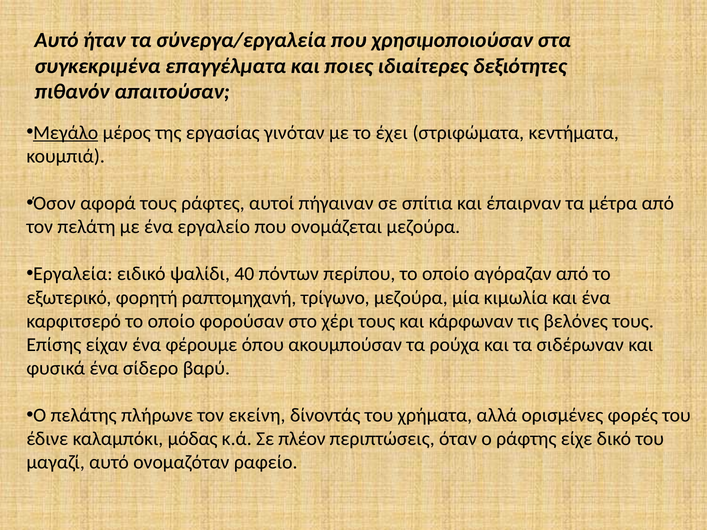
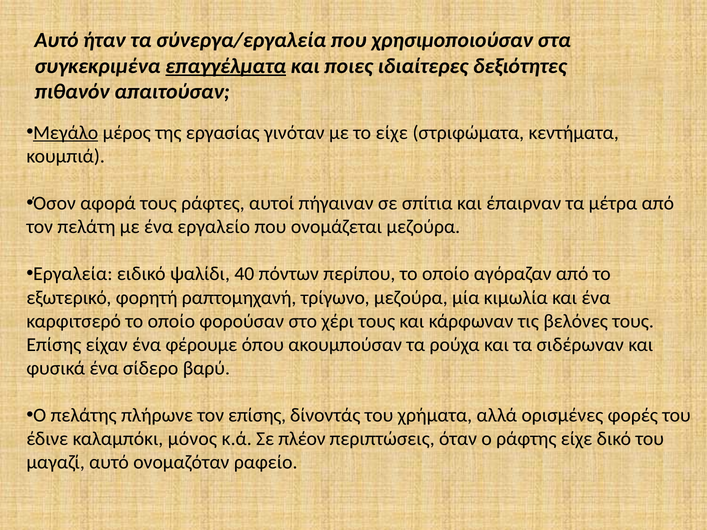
επαγγέλματα underline: none -> present (226, 66)
το έχει: έχει -> είχε (392, 133)
τον εκείνη: εκείνη -> επίσης (257, 416)
μόδας: μόδας -> μόνος (192, 439)
